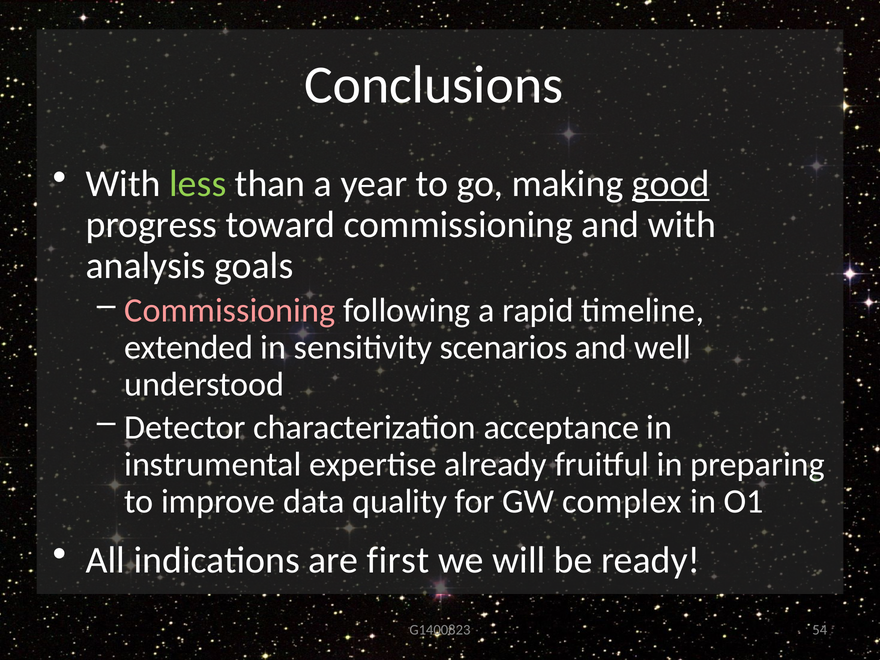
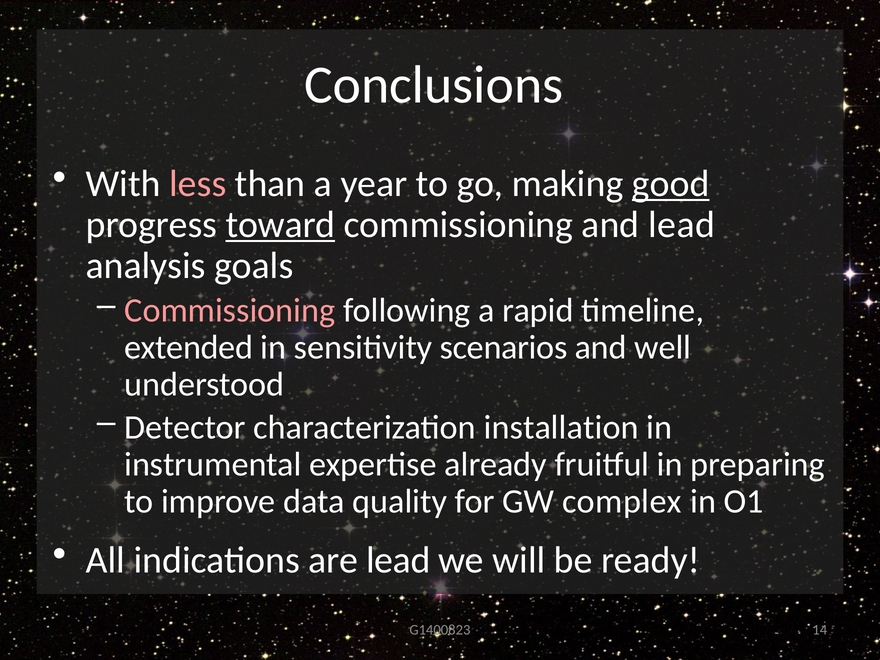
less colour: light green -> pink (198, 184)
toward underline: none -> present (280, 225)
and with: with -> lead (682, 225)
acceptance: acceptance -> installation (561, 427)
are first: first -> lead (398, 560)
54: 54 -> 14 (820, 630)
